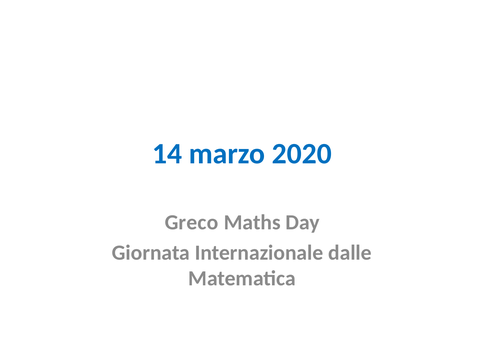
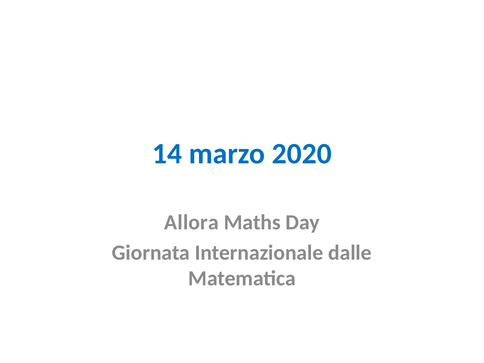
Greco: Greco -> Allora (192, 223)
